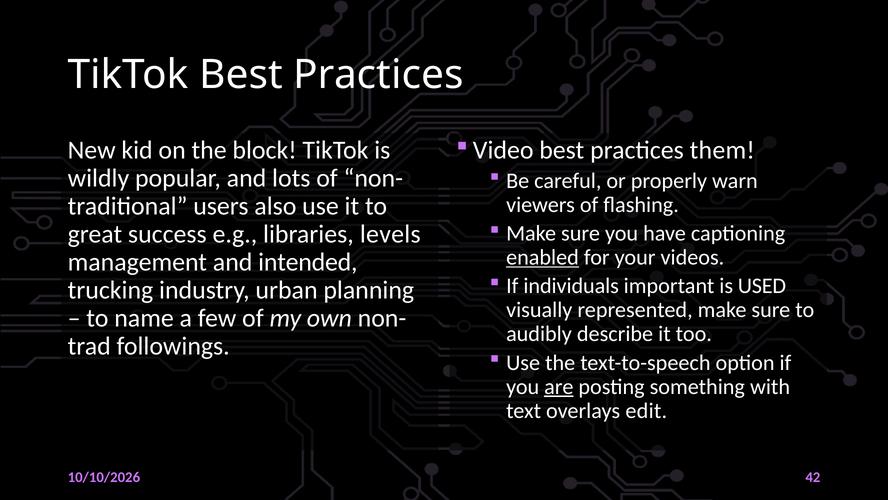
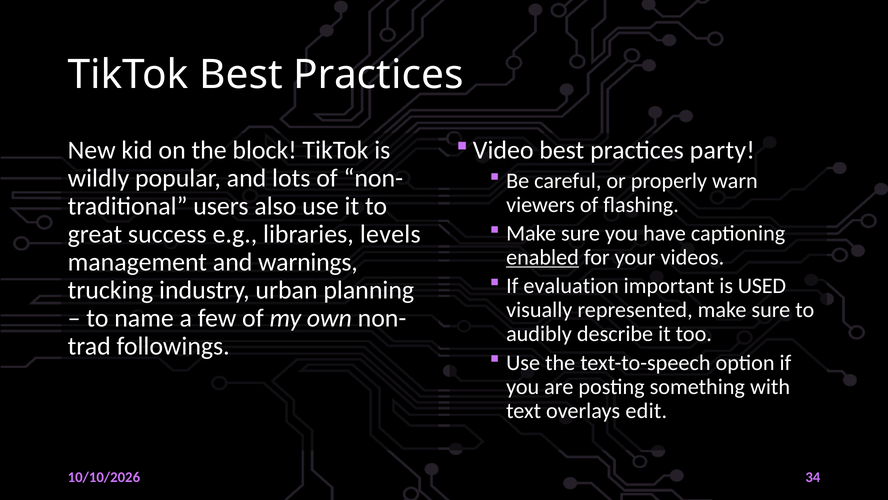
them: them -> party (722, 150)
intended: intended -> warnings (308, 262)
individuals: individuals -> evaluation (571, 286)
are underline: present -> none (559, 386)
42: 42 -> 34 (813, 477)
